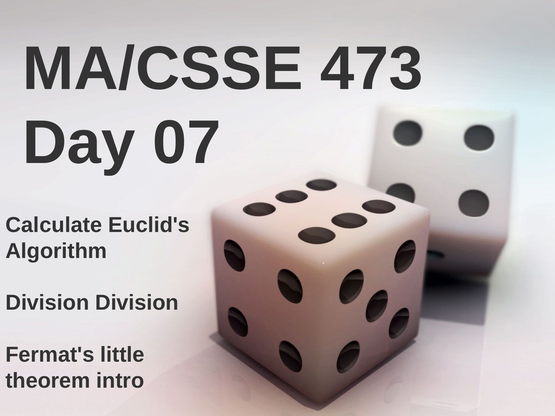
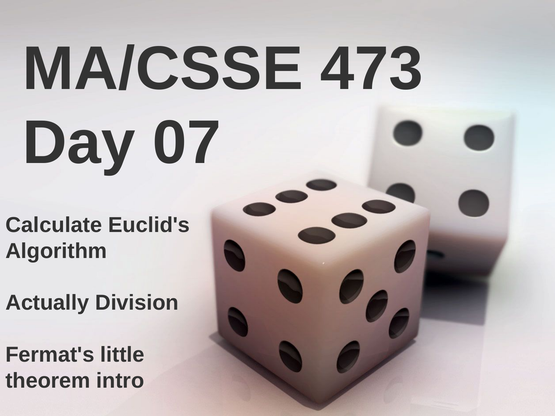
Division: Division -> Actually (47, 303)
